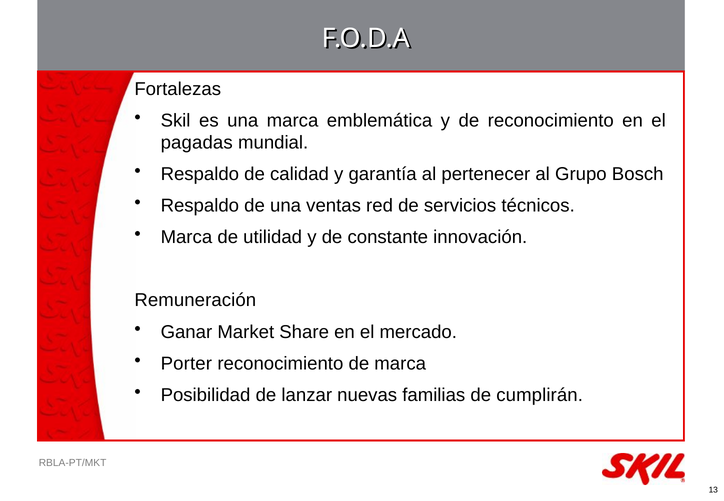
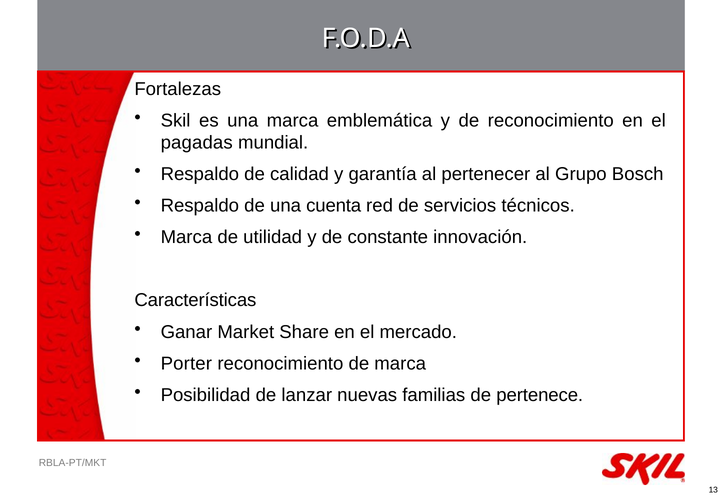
ventas: ventas -> cuenta (334, 206)
Remuneración: Remuneración -> Características (195, 300)
cumplirán: cumplirán -> pertenece (540, 395)
